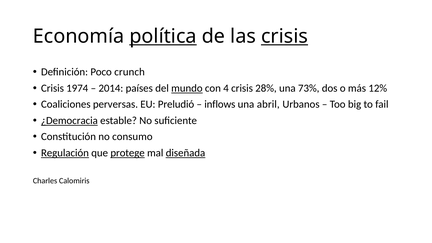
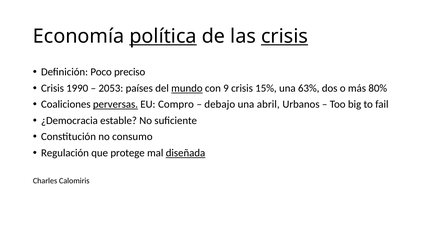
crunch: crunch -> preciso (130, 72)
1974: 1974 -> 1990 (77, 88)
2014: 2014 -> 2053 (111, 88)
4: 4 -> 9 (226, 88)
28%: 28% -> 15% (266, 88)
73%: 73% -> 63% (309, 88)
12%: 12% -> 80% (378, 88)
perversas underline: none -> present (115, 104)
Preludió: Preludió -> Compro (176, 104)
inflows: inflows -> debajo (220, 104)
¿Democracia underline: present -> none (69, 121)
Regulación underline: present -> none (65, 153)
protege underline: present -> none (128, 153)
